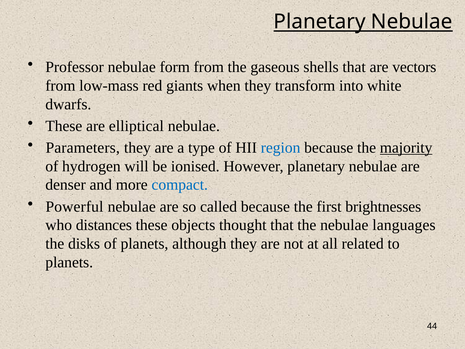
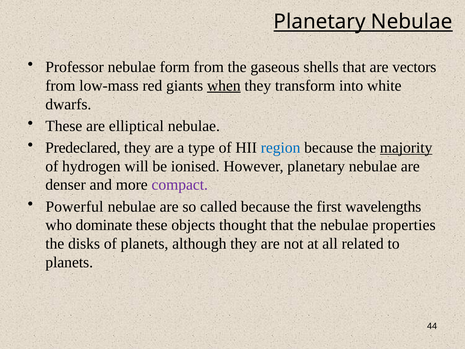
when underline: none -> present (224, 86)
Parameters: Parameters -> Predeclared (83, 148)
compact colour: blue -> purple (180, 185)
brightnesses: brightnesses -> wavelengths (383, 206)
distances: distances -> dominate (104, 225)
languages: languages -> properties (404, 225)
